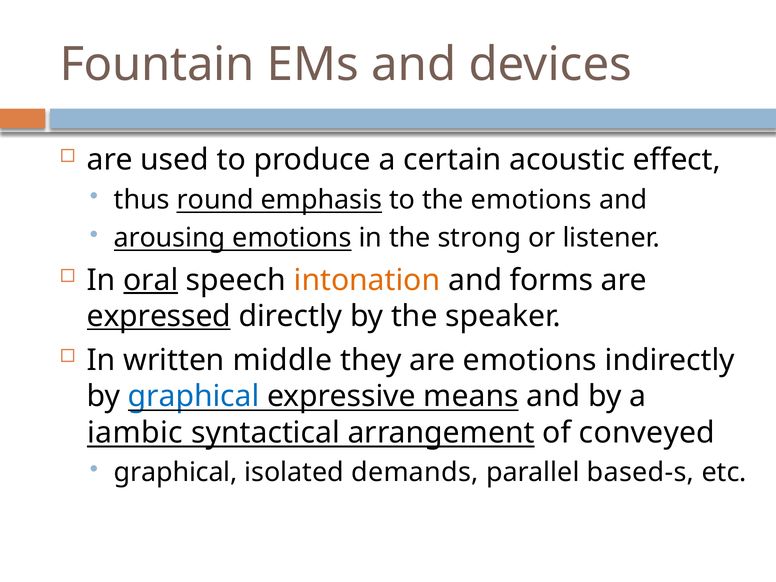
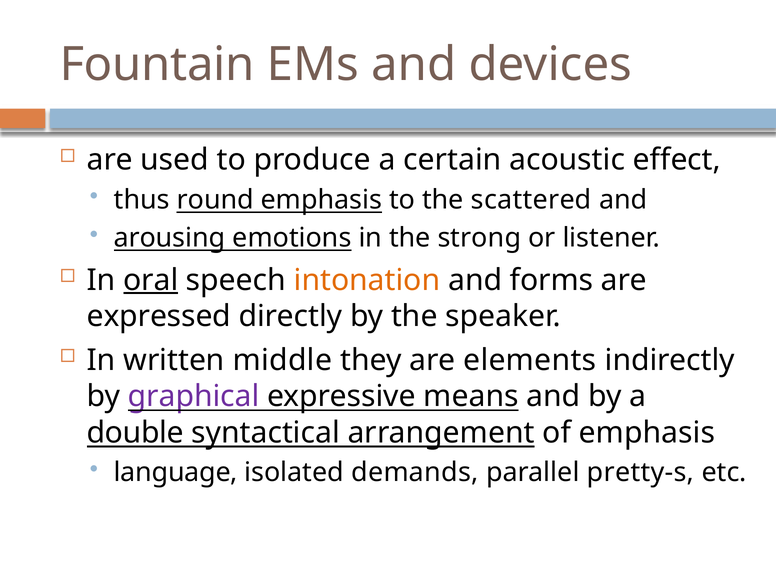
the emotions: emotions -> scattered (531, 200)
expressed underline: present -> none (159, 316)
are emotions: emotions -> elements (530, 360)
graphical colour: blue -> purple (194, 396)
iambic: iambic -> double (135, 433)
of conveyed: conveyed -> emphasis (647, 433)
graphical: graphical -> language (176, 473)
based-s: based-s -> pretty-s (640, 473)
